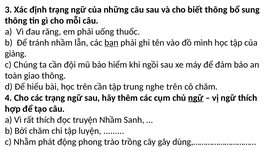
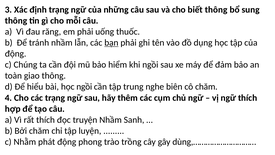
mình: mình -> dụng (203, 43)
giảng: giảng -> động (16, 54)
học trên: trên -> ngồi (84, 87)
nghe trên: trên -> biên (174, 87)
ngữ underline: present -> none (196, 98)
